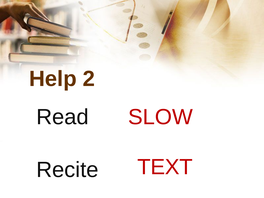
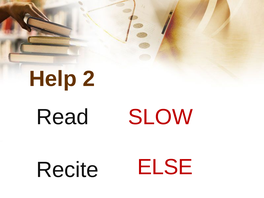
TEXT: TEXT -> ELSE (165, 167)
